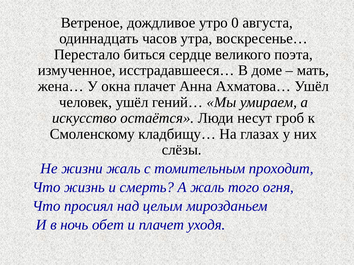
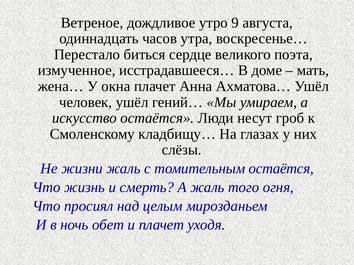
0: 0 -> 9 (235, 23)
томительным проходит: проходит -> остаётся (281, 169)
